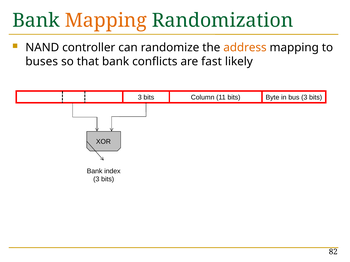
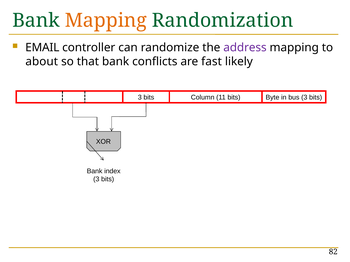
NAND: NAND -> EMAIL (42, 48)
address colour: orange -> purple (245, 48)
buses: buses -> about (42, 62)
